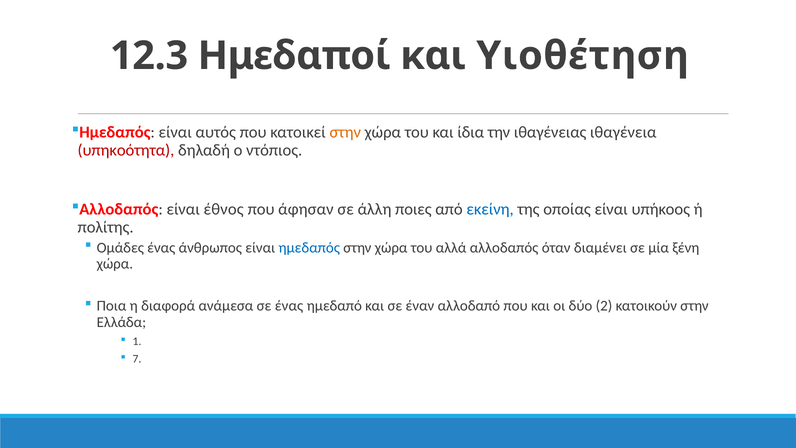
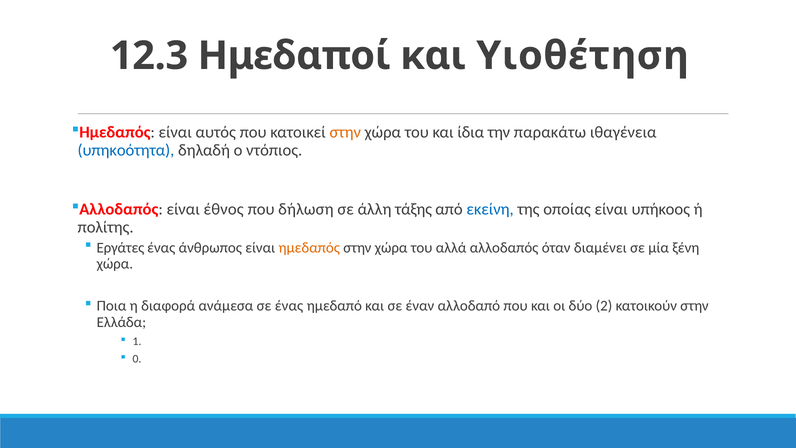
ιθαγένειας: ιθαγένειας -> παρακάτω (550, 132)
υπηκοότητα colour: red -> blue (126, 150)
άφησαν: άφησαν -> δήλωση (306, 209)
ποιες: ποιες -> τάξης (413, 209)
Ομάδες: Ομάδες -> Εργάτες (120, 248)
ημεδαπός colour: blue -> orange (309, 248)
7: 7 -> 0 (137, 359)
